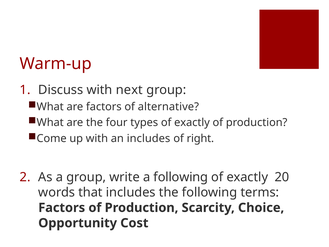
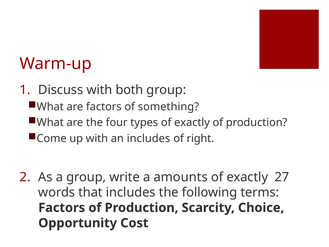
next: next -> both (130, 90)
alternative: alternative -> something (168, 107)
a following: following -> amounts (181, 177)
20: 20 -> 27 (282, 177)
